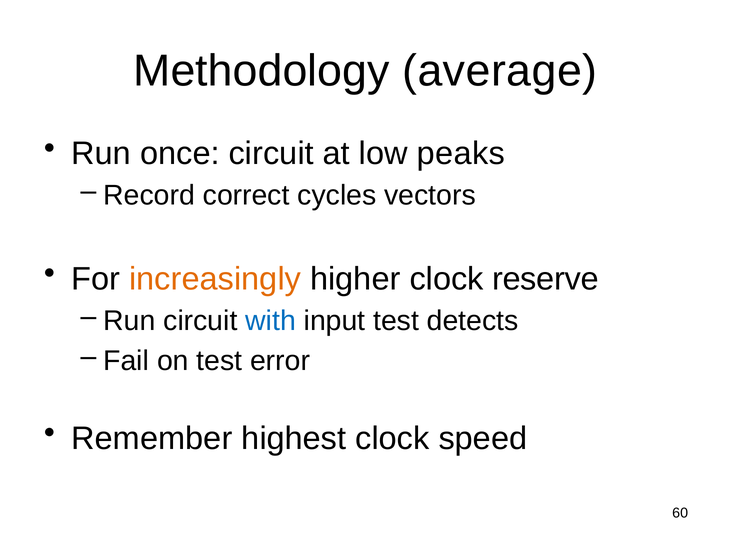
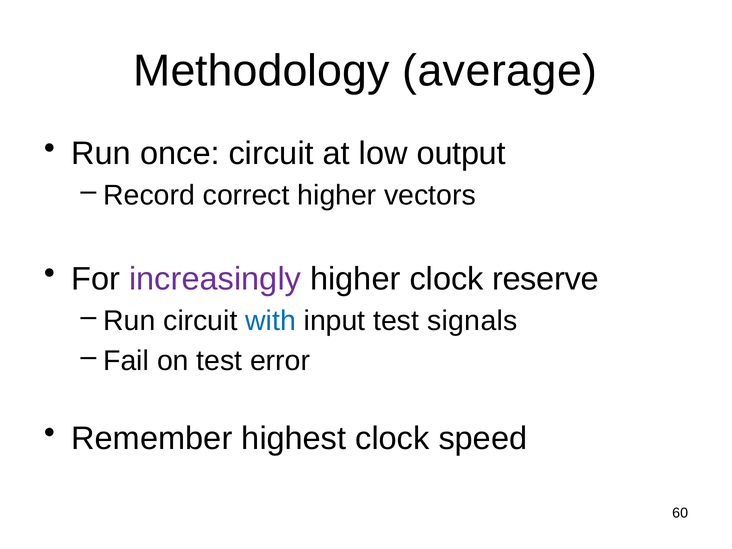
peaks: peaks -> output (461, 154)
correct cycles: cycles -> higher (337, 196)
increasingly colour: orange -> purple (215, 279)
detects: detects -> signals (472, 321)
